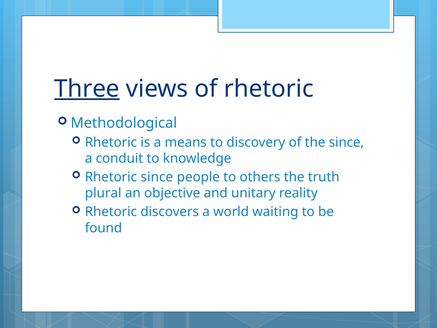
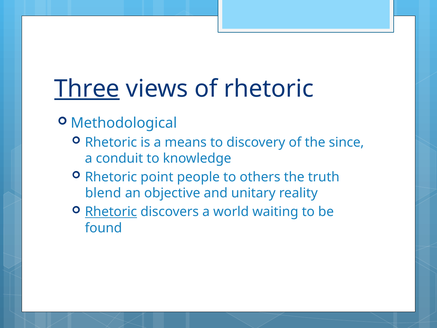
Rhetoric since: since -> point (157, 177)
plural: plural -> blend (103, 193)
Rhetoric underline: none -> present (111, 212)
